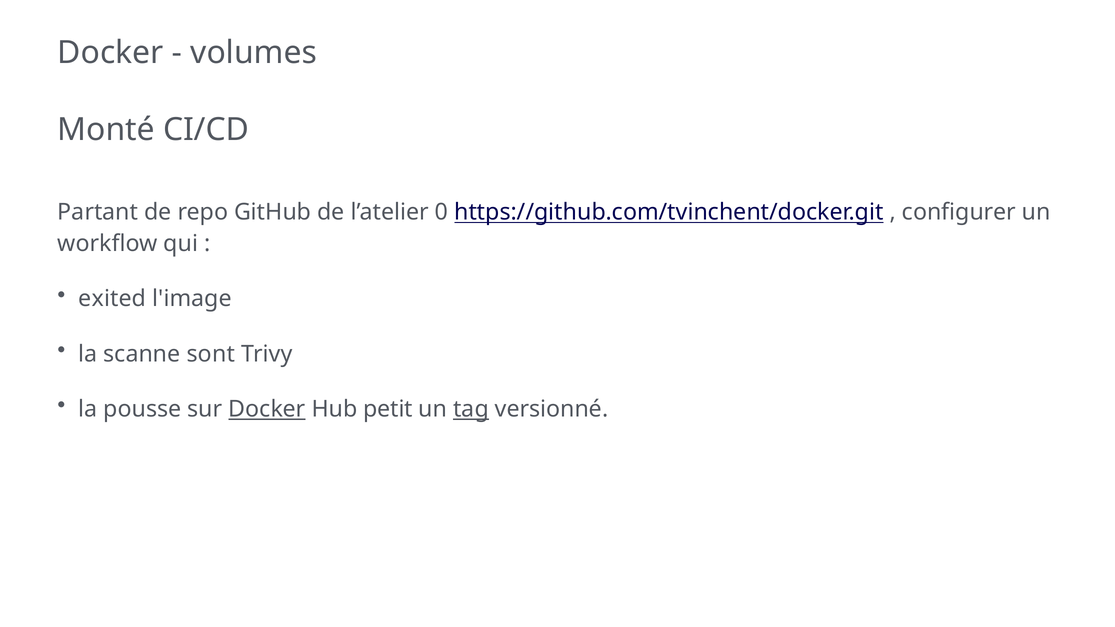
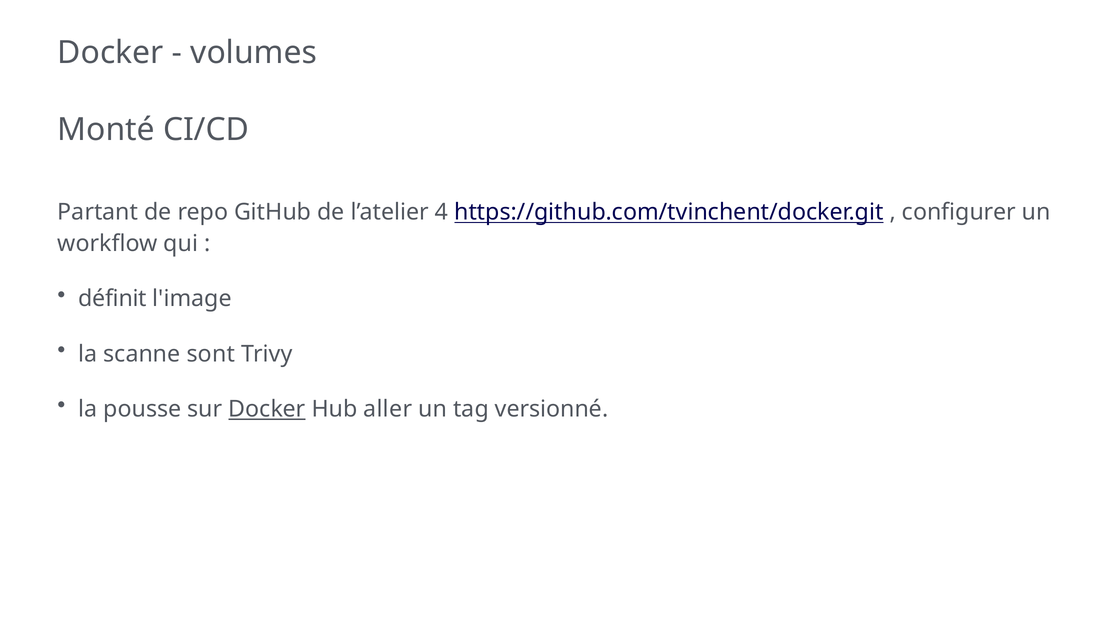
0: 0 -> 4 (441, 212)
exited: exited -> définit (112, 299)
petit: petit -> aller (388, 409)
tag underline: present -> none (471, 409)
